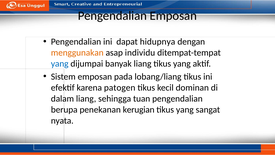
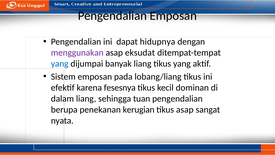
menggunakan colour: orange -> purple (77, 53)
individu: individu -> eksudat (140, 53)
patogen: patogen -> fesesnya (120, 87)
yang: yang -> asap (185, 109)
